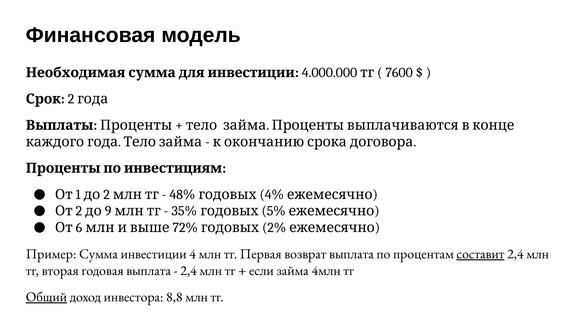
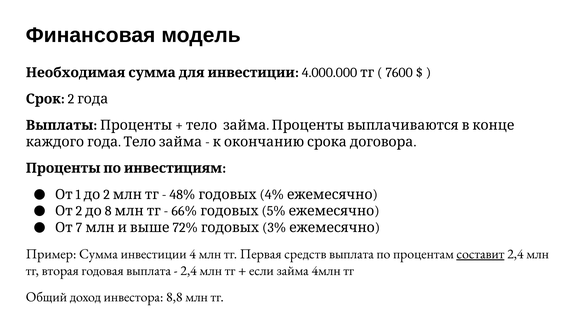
9: 9 -> 8 (108, 211)
35%: 35% -> 66% (184, 211)
6: 6 -> 7 (79, 228)
2%: 2% -> 3% (274, 228)
возврат: возврат -> средств (305, 254)
Общий underline: present -> none (46, 297)
